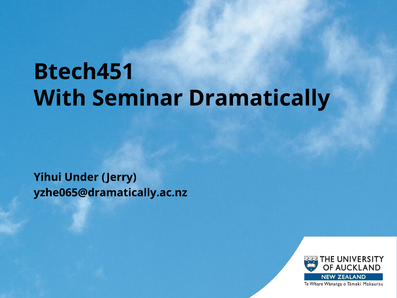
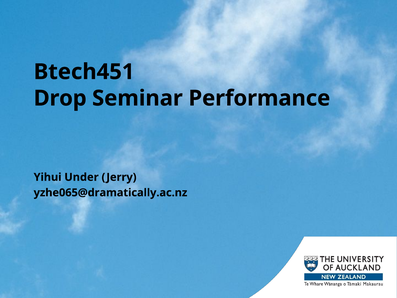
With: With -> Drop (60, 98)
Dramatically: Dramatically -> Performance (259, 98)
